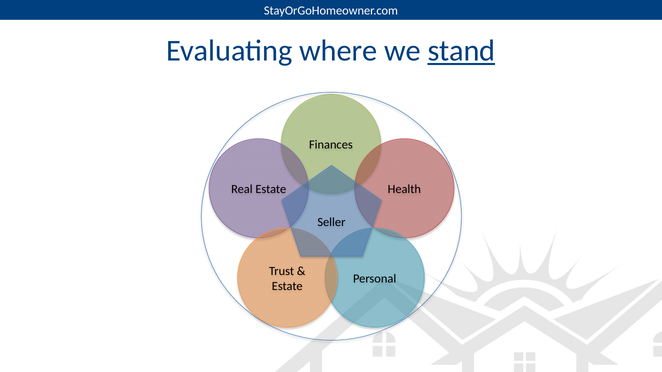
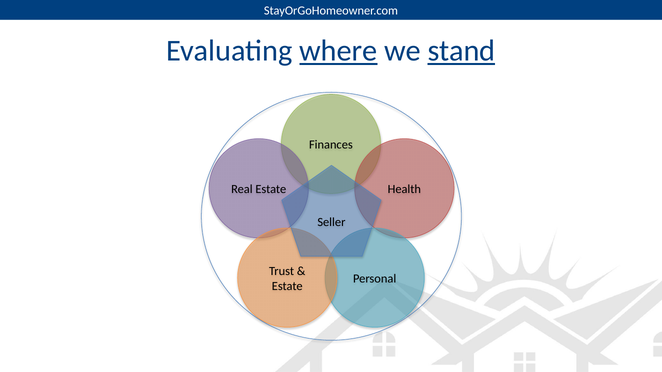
where underline: none -> present (338, 51)
